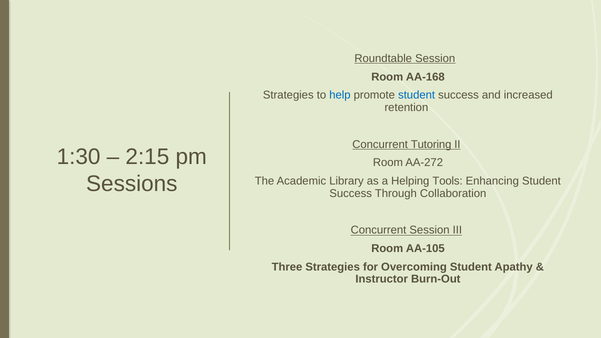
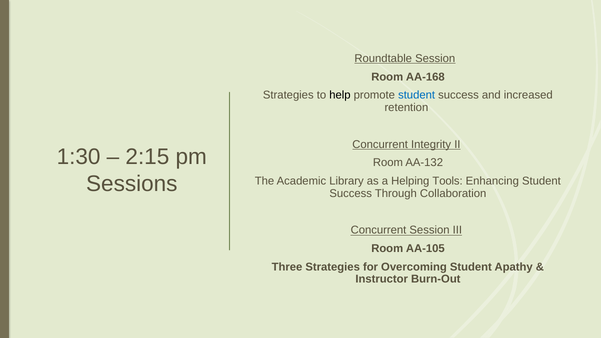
help colour: blue -> black (340, 95)
Tutoring: Tutoring -> Integrity (431, 144)
AA-272: AA-272 -> AA-132 (424, 163)
